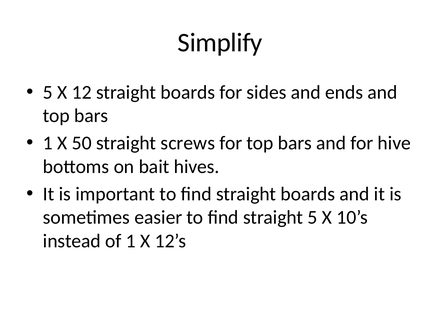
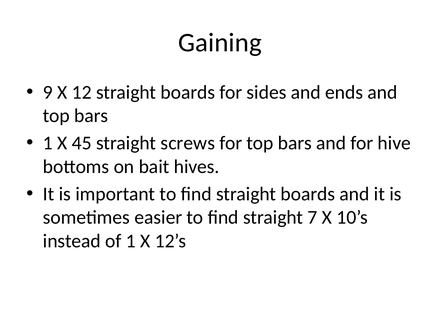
Simplify: Simplify -> Gaining (220, 43)
5: 5 -> 9 (48, 92)
50: 50 -> 45 (82, 143)
straight 5: 5 -> 7 (313, 217)
